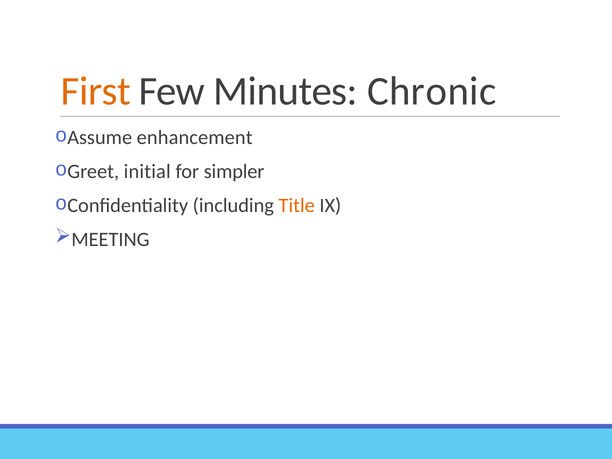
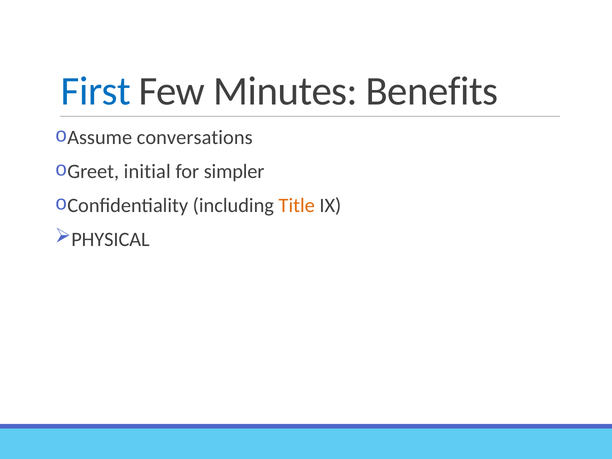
First colour: orange -> blue (96, 91)
Chronic: Chronic -> Benefits (432, 91)
enhancement: enhancement -> conversations (195, 137)
MEETING: MEETING -> PHYSICAL (110, 239)
